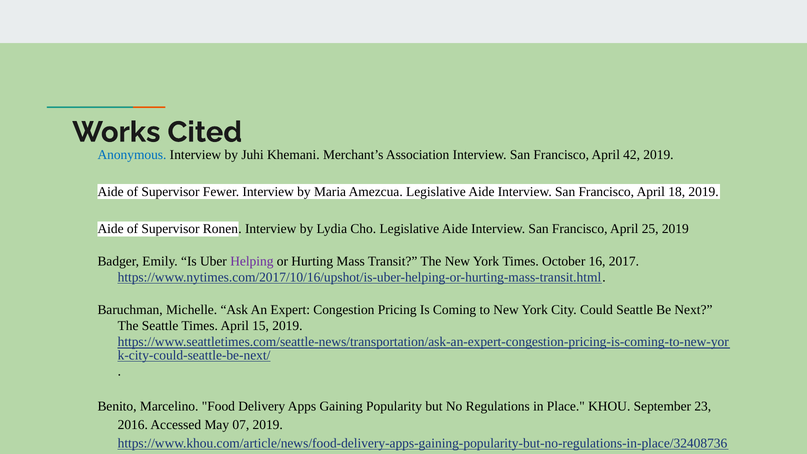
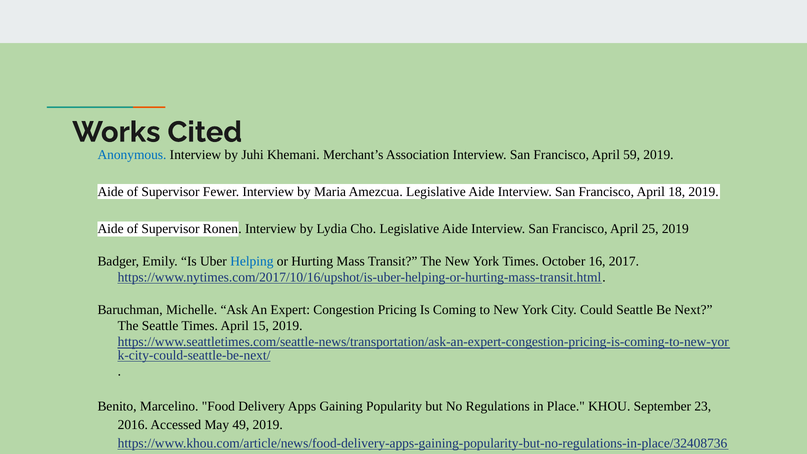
42: 42 -> 59 (632, 155)
Helping colour: purple -> blue (252, 261)
07: 07 -> 49 (241, 425)
